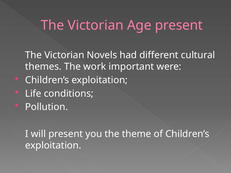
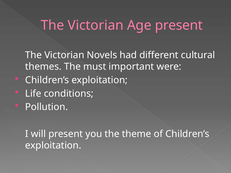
work: work -> must (95, 67)
